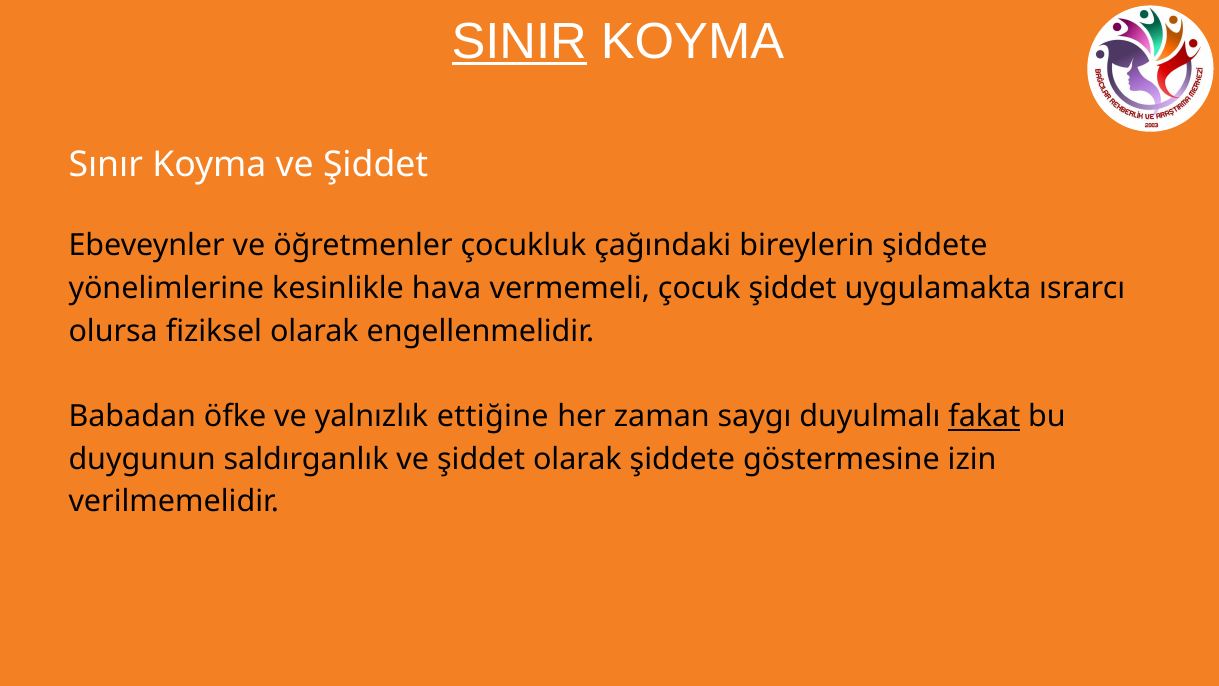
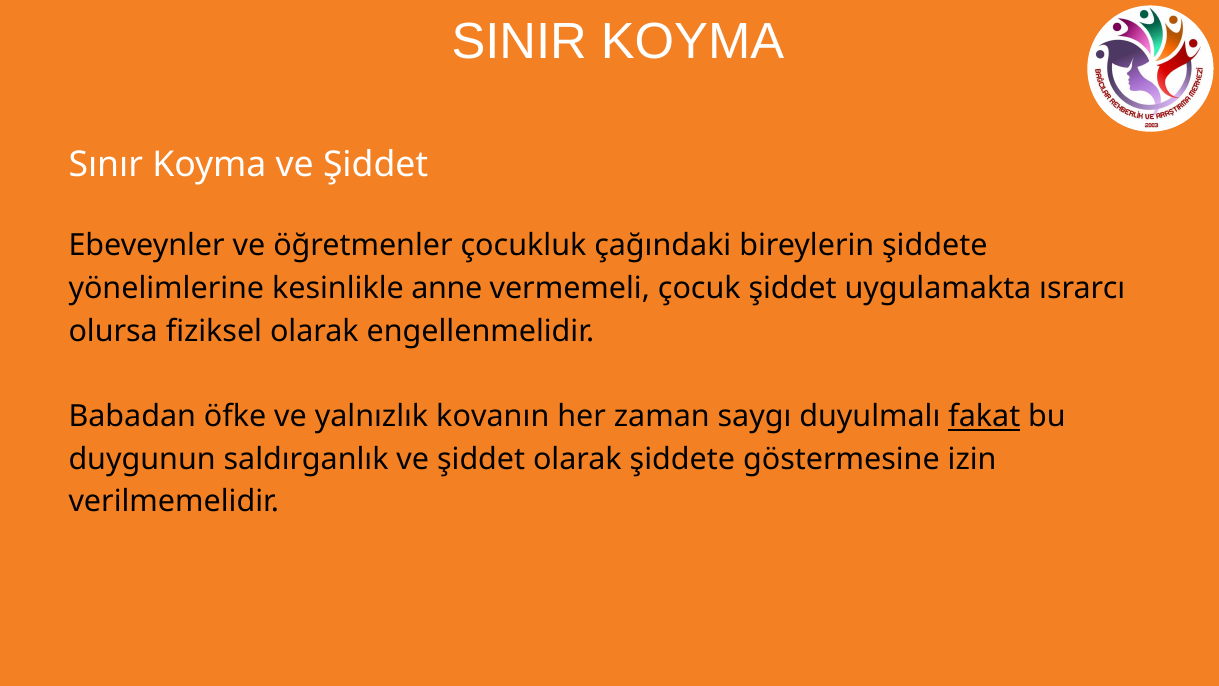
SINIR underline: present -> none (519, 42)
hava: hava -> anne (447, 288)
ettiğine: ettiğine -> kovanın (493, 416)
